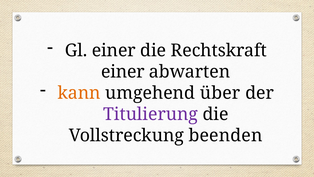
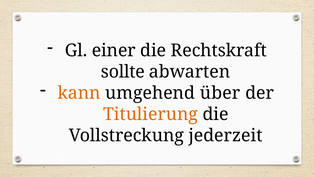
einer: einer -> sollte (123, 72)
Titulierung colour: purple -> orange (151, 114)
beenden: beenden -> jederzeit (226, 135)
